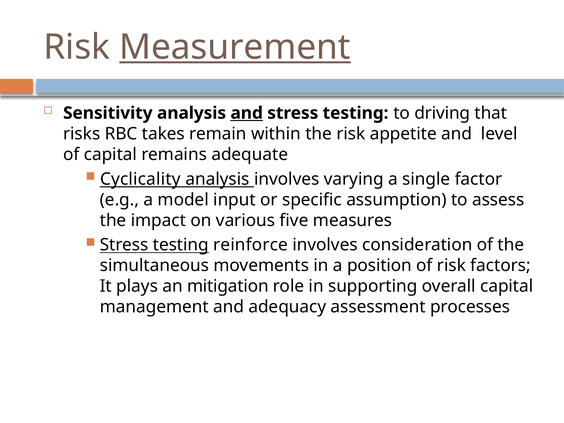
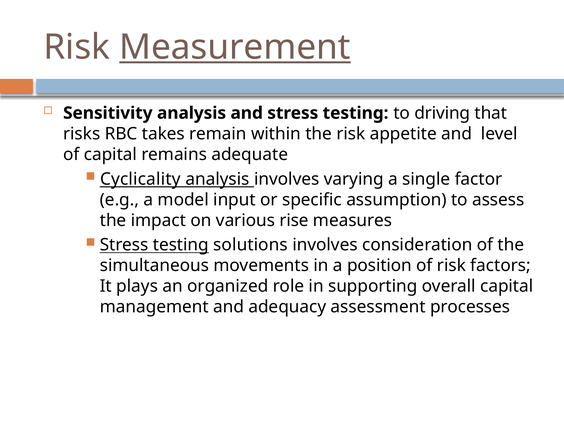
and underline: present -> none (247, 113)
five: five -> rise (294, 220)
reinforce: reinforce -> solutions (251, 245)
mitigation: mitigation -> organized (228, 286)
